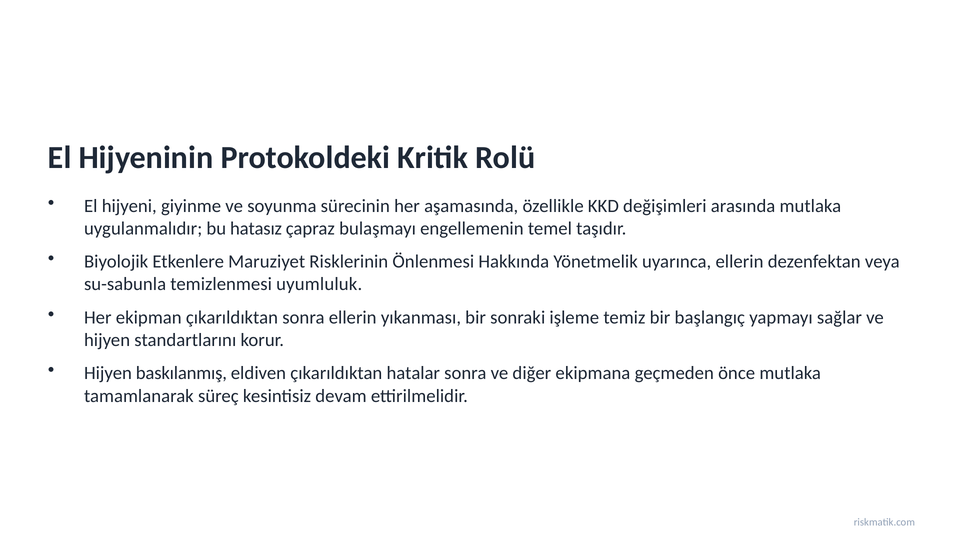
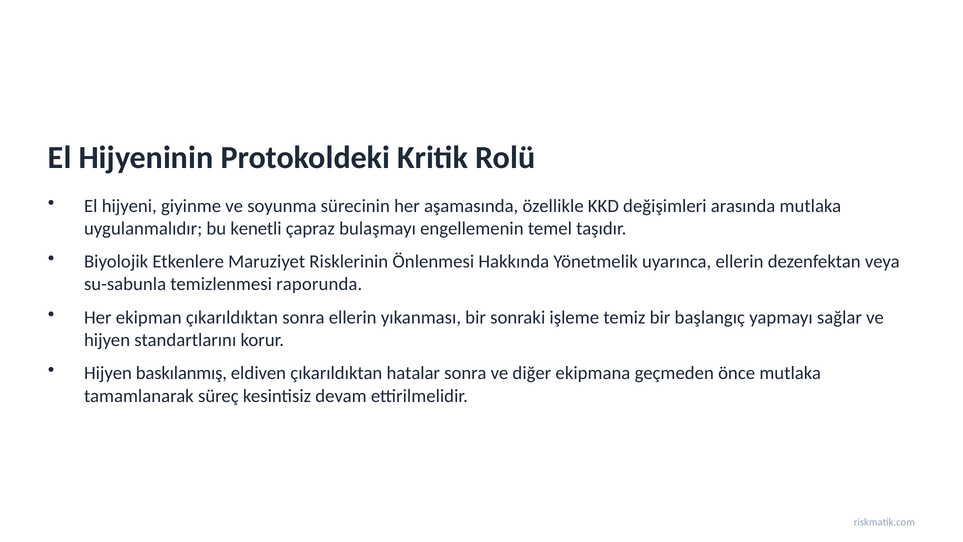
hatasız: hatasız -> kenetli (256, 228)
uyumluluk: uyumluluk -> raporunda (319, 284)
